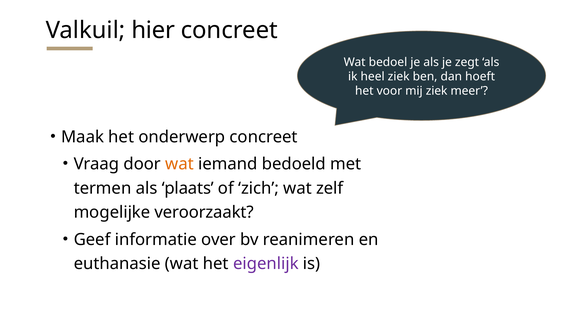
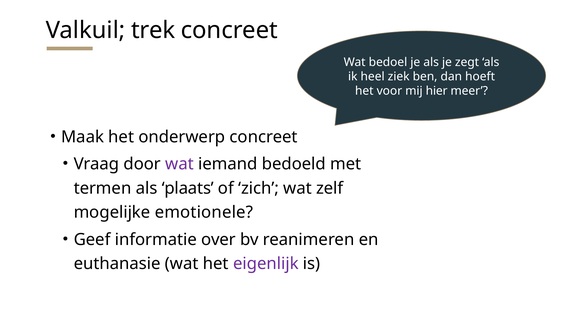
hier: hier -> trek (153, 30)
mij ziek: ziek -> hier (437, 91)
wat colour: orange -> purple (179, 164)
veroorzaakt: veroorzaakt -> emotionele (204, 212)
